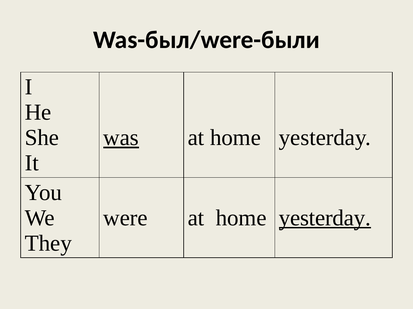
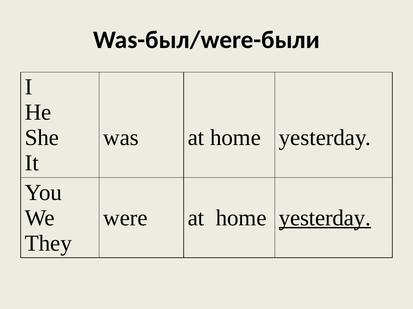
was underline: present -> none (121, 138)
